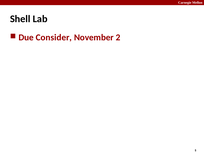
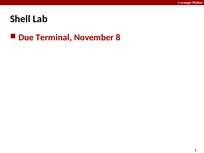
Consider: Consider -> Terminal (54, 37)
2: 2 -> 8 (118, 37)
